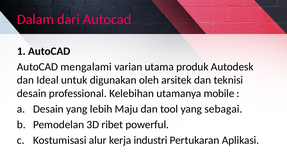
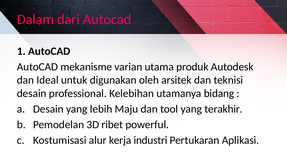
mengalami: mengalami -> mekanisme (86, 67)
mobile: mobile -> bidang (219, 94)
sebagai: sebagai -> terakhir (224, 109)
